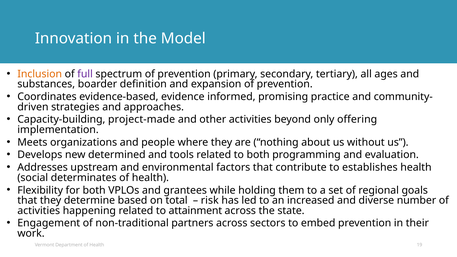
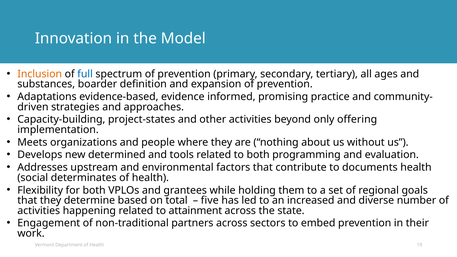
full colour: purple -> blue (85, 74)
Coordinates: Coordinates -> Adaptations (47, 97)
project-made: project-made -> project-states (142, 120)
establishes: establishes -> documents (370, 167)
risk: risk -> five (210, 200)
